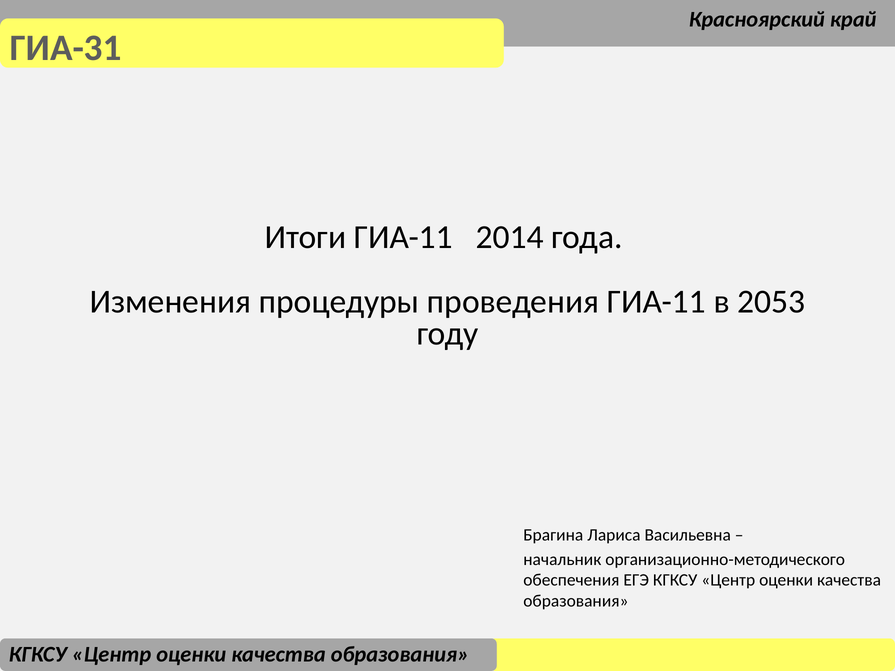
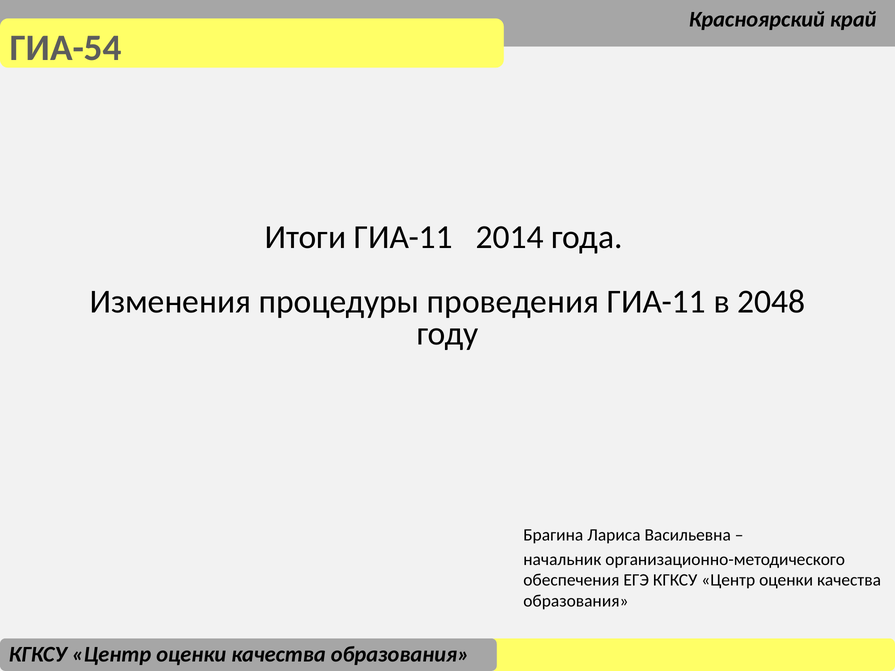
ГИА-31: ГИА-31 -> ГИА-54 (66, 48)
2053: 2053 -> 2048 (771, 302)
